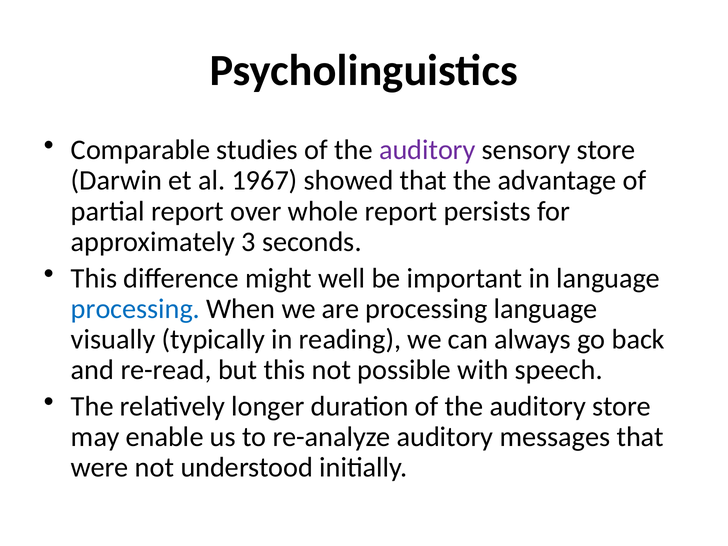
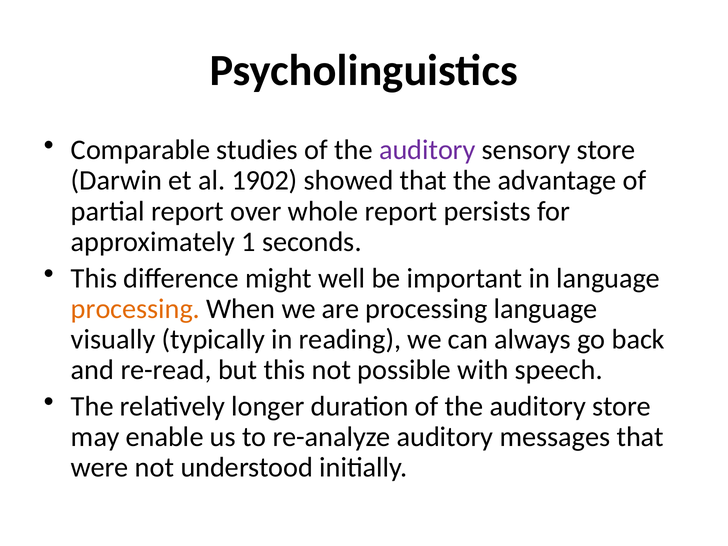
1967: 1967 -> 1902 (265, 181)
3: 3 -> 1 (249, 242)
processing colour: blue -> orange (136, 309)
